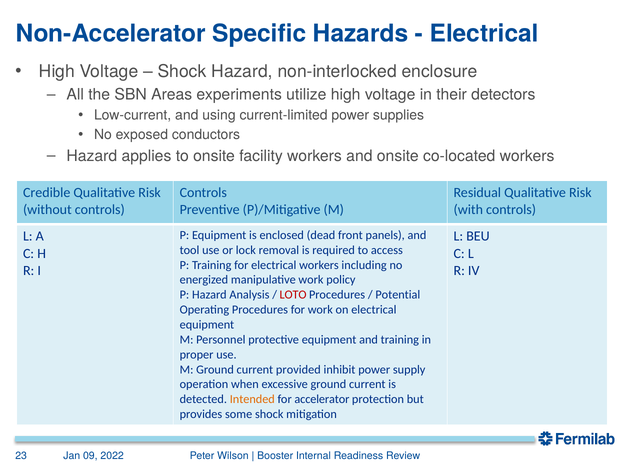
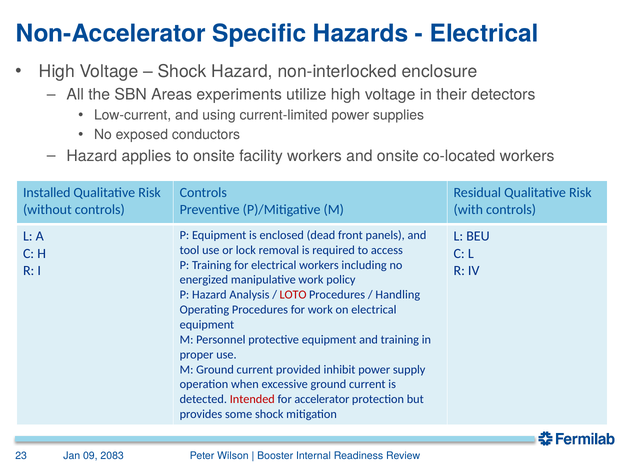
Credible: Credible -> Installed (47, 192)
Potential: Potential -> Handling (398, 295)
Intended colour: orange -> red (252, 399)
2022: 2022 -> 2083 (112, 455)
